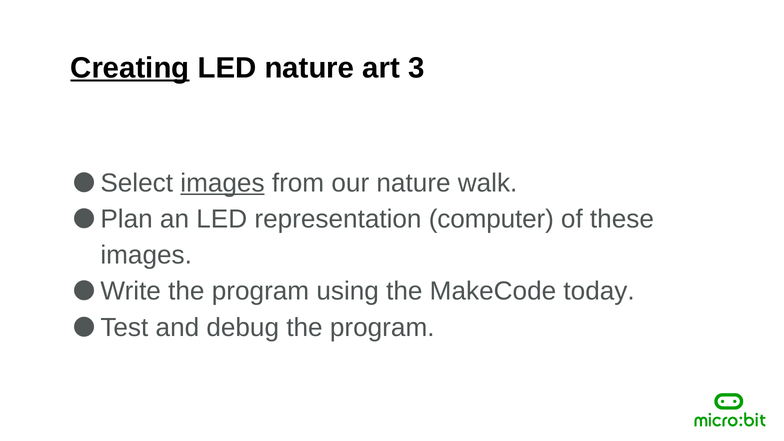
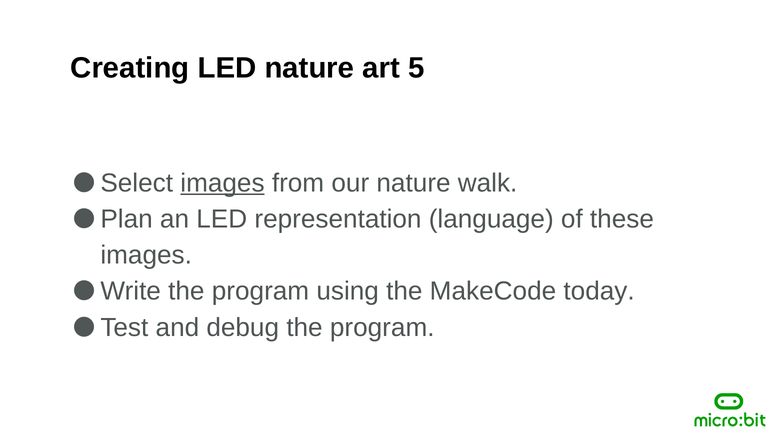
Creating underline: present -> none (130, 68)
3: 3 -> 5 (416, 68)
computer: computer -> language (491, 219)
